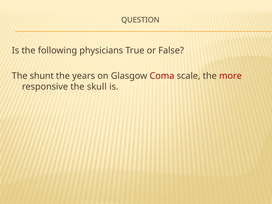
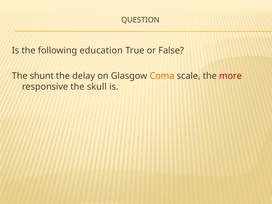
physicians: physicians -> education (101, 51)
years: years -> delay (84, 76)
Coma colour: red -> orange (162, 76)
